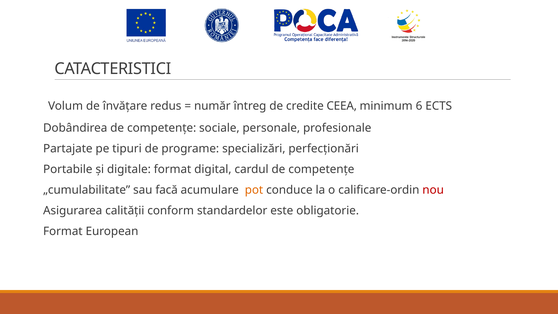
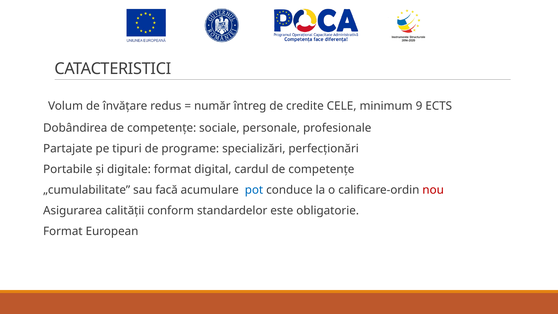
CEEA: CEEA -> CELE (342, 106)
6: 6 -> 9 (419, 106)
pot colour: orange -> blue (254, 190)
